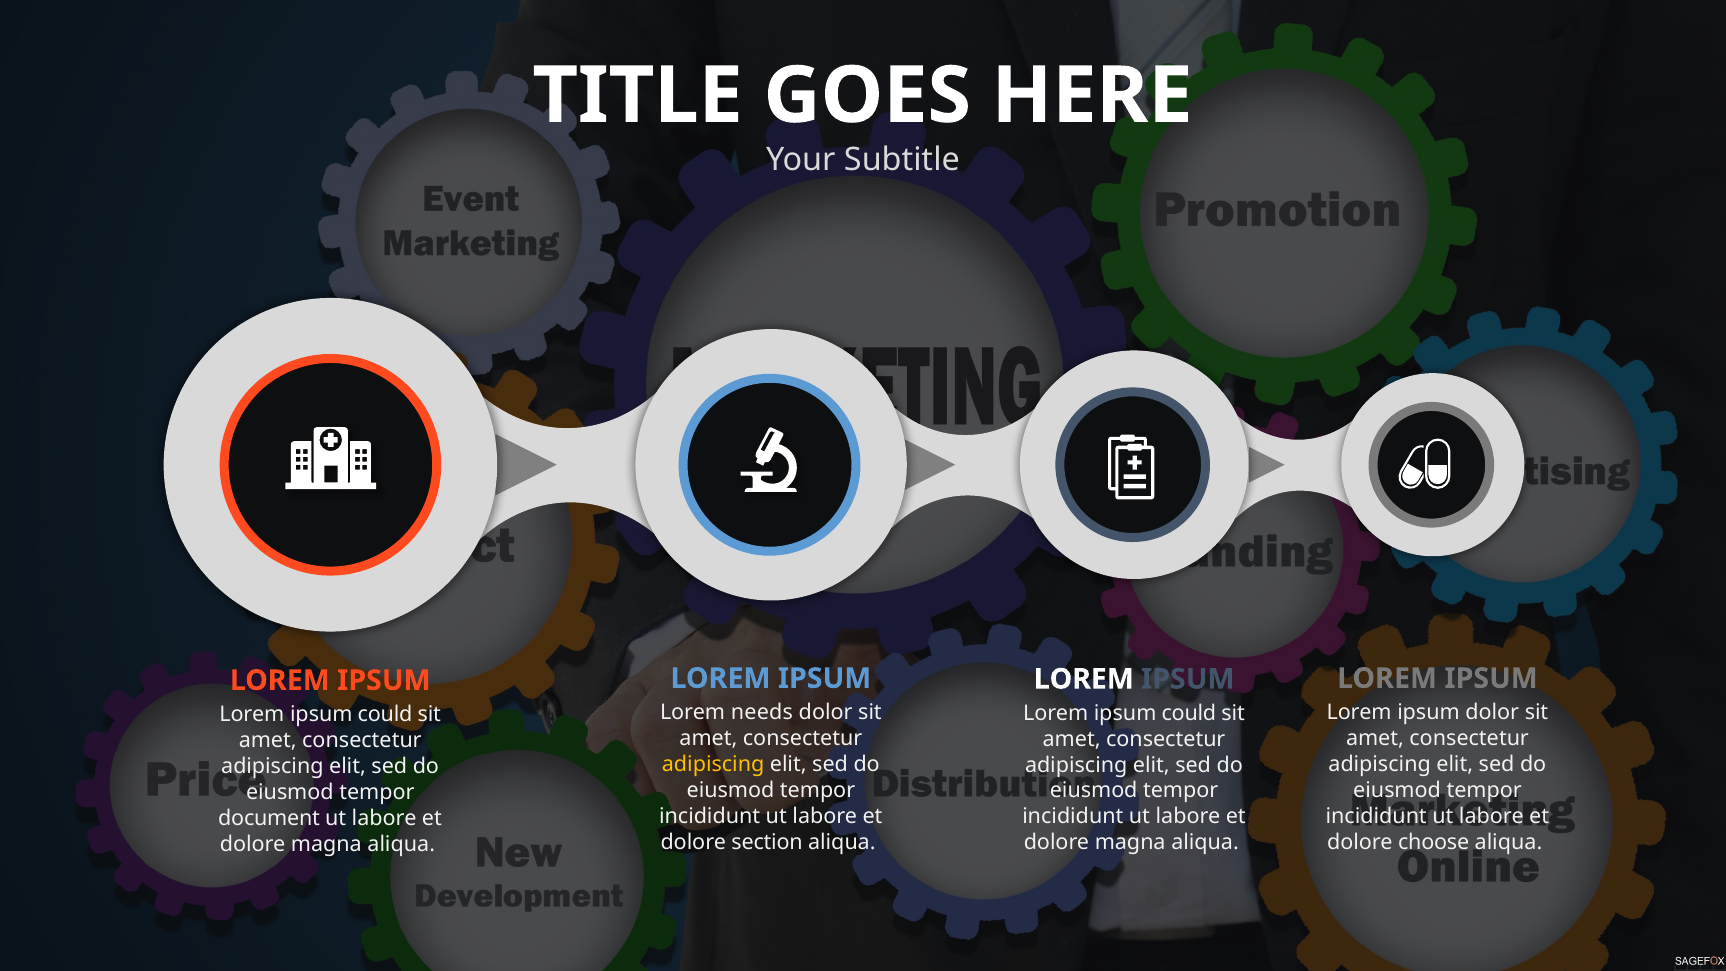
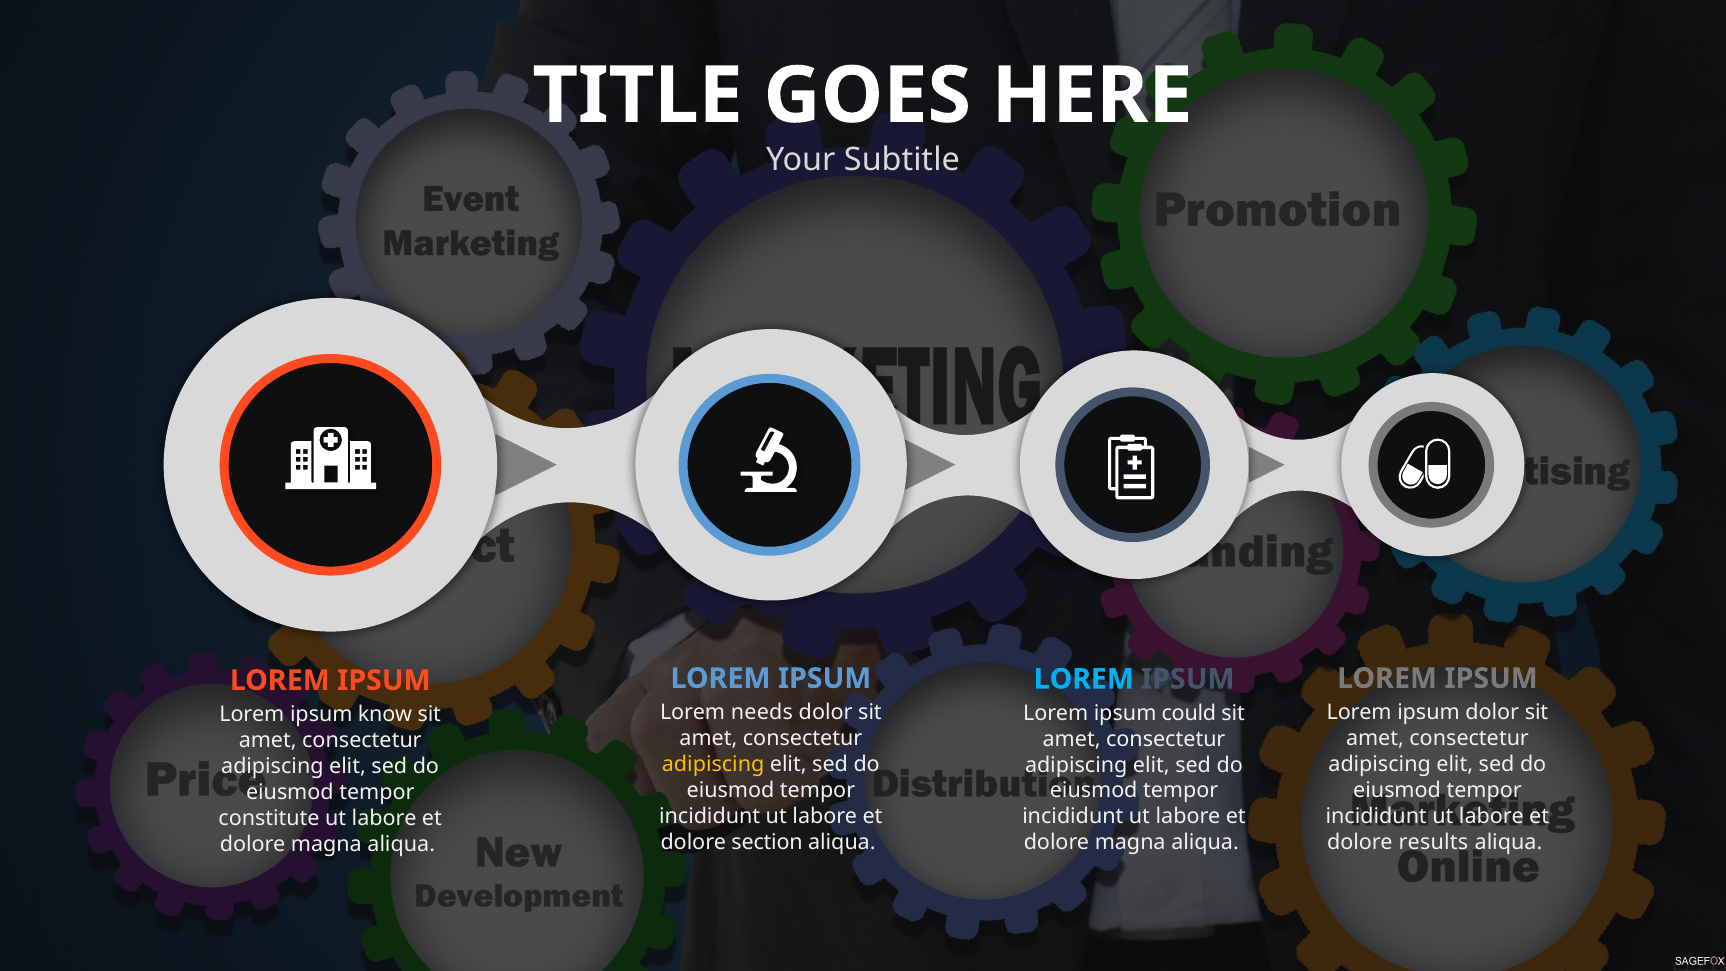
LOREM colour: white -> light blue (1084, 679)
could: could -> know (385, 714)
document: document -> constitute (269, 818)
choose: choose -> results (1433, 842)
